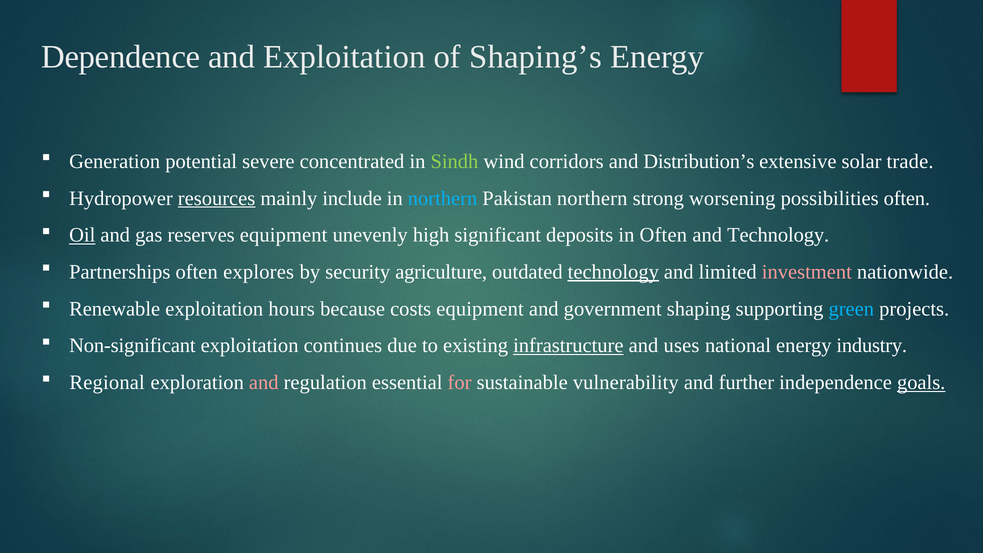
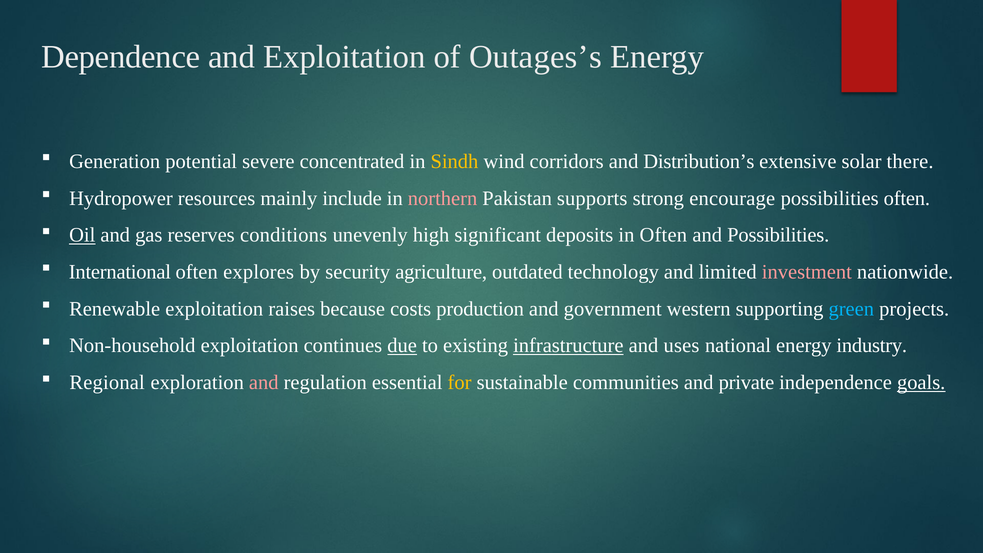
Shaping’s: Shaping’s -> Outages’s (535, 57)
Sindh colour: light green -> yellow (454, 161)
trade: trade -> there (910, 161)
resources underline: present -> none (217, 198)
northern colour: light blue -> pink (443, 198)
Pakistan northern: northern -> supports (592, 198)
worsening: worsening -> encourage (732, 198)
reserves equipment: equipment -> conditions (284, 235)
and Technology: Technology -> Possibilities (778, 235)
Partnerships: Partnerships -> International (120, 272)
technology underline: present -> none (613, 272)
hours: hours -> raises (292, 309)
costs equipment: equipment -> production (480, 309)
shaping: shaping -> western (699, 309)
Non-significant: Non-significant -> Non-household (132, 346)
due underline: none -> present (402, 346)
for colour: pink -> yellow (460, 383)
vulnerability: vulnerability -> communities (626, 383)
further: further -> private (746, 383)
